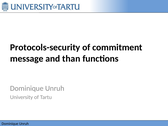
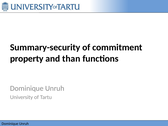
Protocols-security: Protocols-security -> Summary-security (45, 47)
message: message -> property (27, 59)
